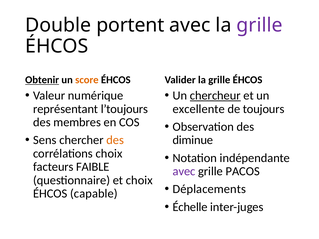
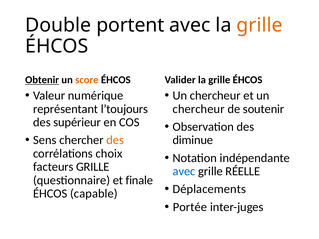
grille colour: purple -> orange (260, 25)
chercheur underline: present -> none (215, 96)
excellente: excellente -> chercheur (199, 109)
toujours: toujours -> soutenir (264, 109)
membres: membres -> supérieur (77, 122)
facteurs FAIBLE: FAIBLE -> GRILLE (93, 167)
avec colour: purple -> blue (184, 171)
PACOS: PACOS -> RÉELLE (243, 171)
et choix: choix -> finale (139, 180)
Échelle: Échelle -> Portée (190, 207)
